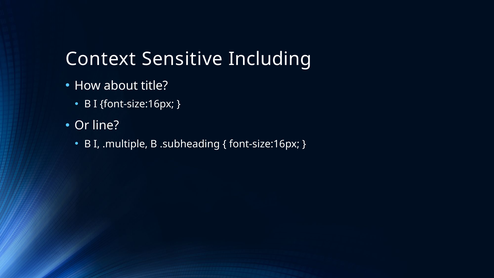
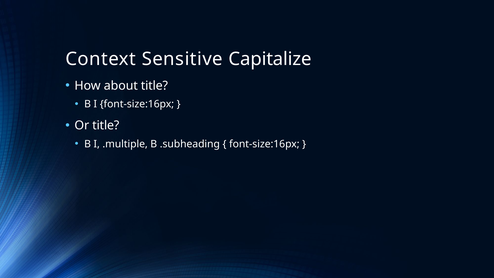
Including: Including -> Capitalize (270, 59)
Or line: line -> title (106, 126)
